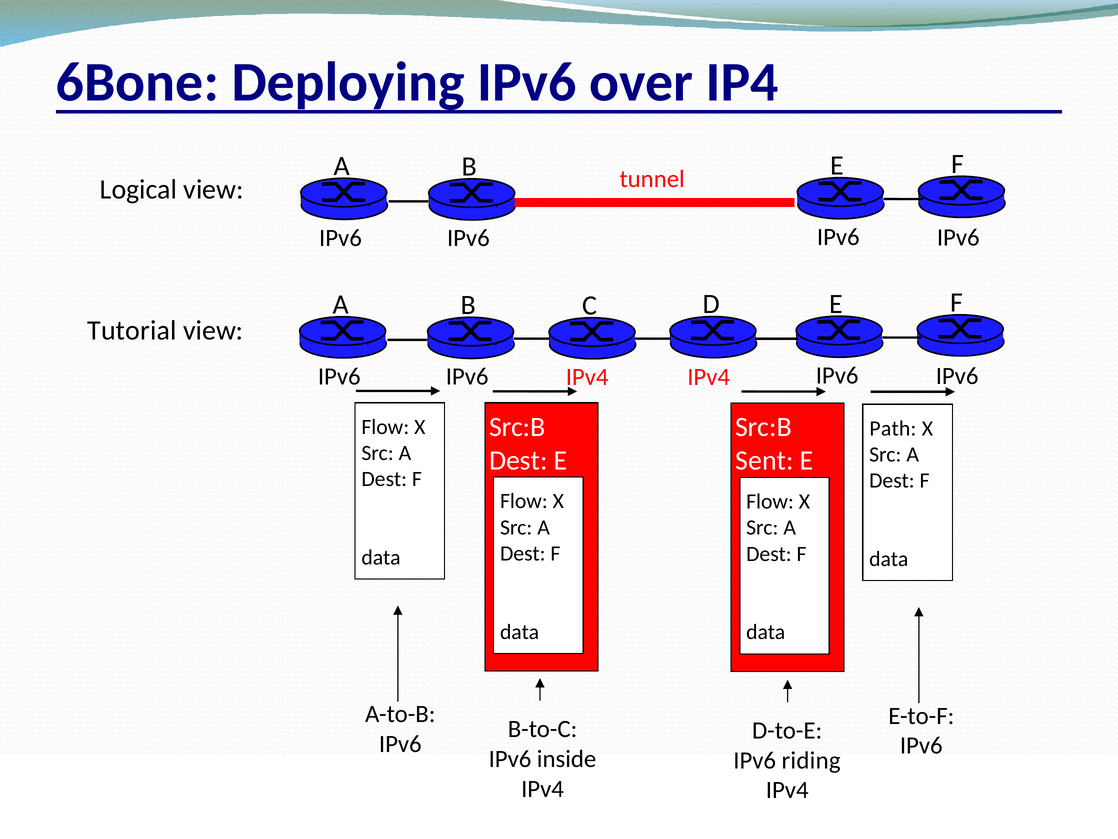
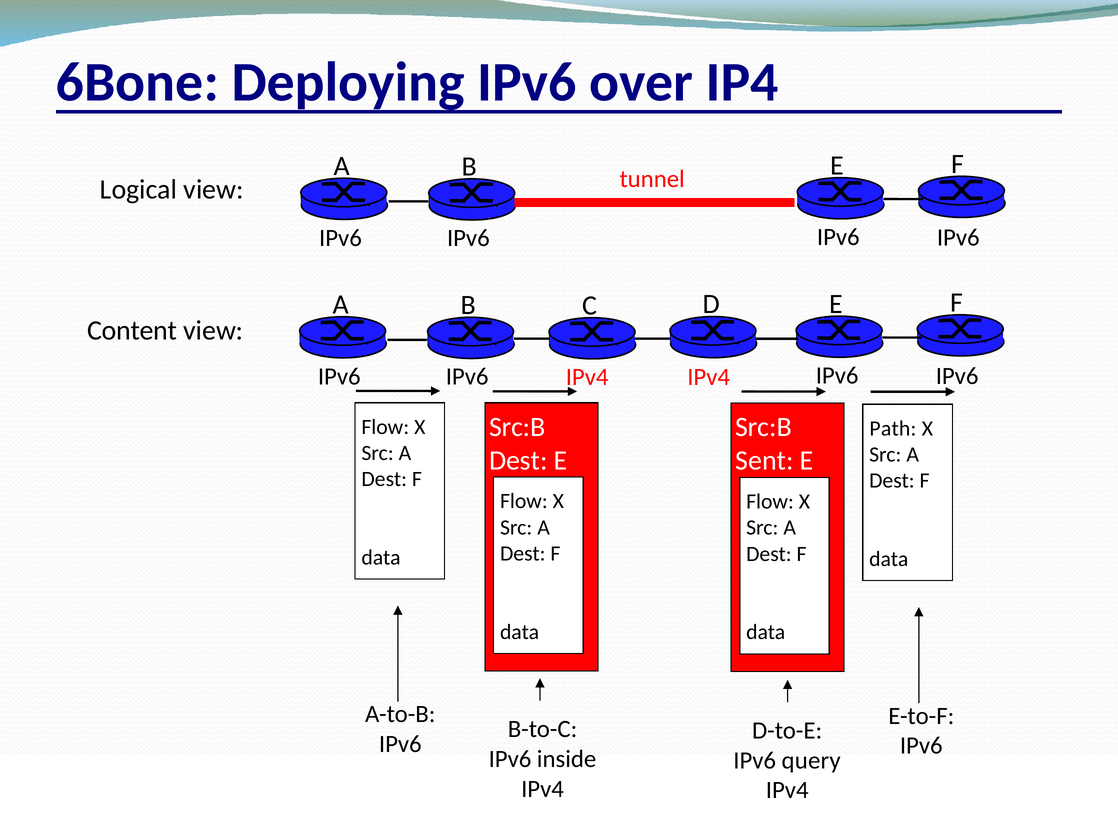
Tutorial: Tutorial -> Content (132, 330)
riding: riding -> query (811, 760)
